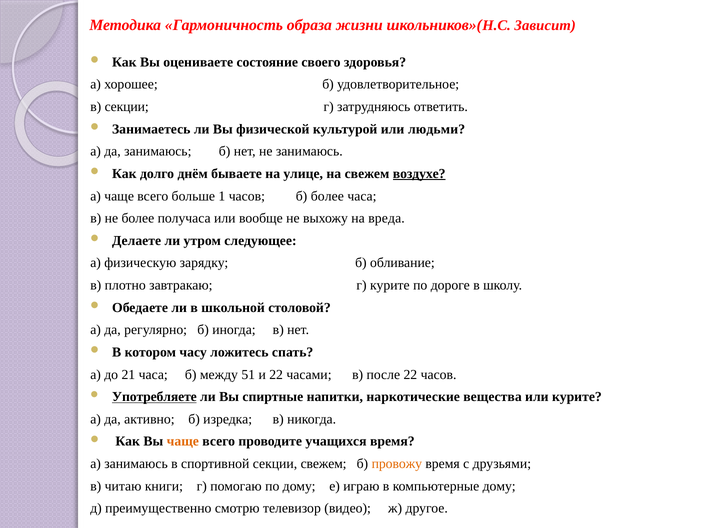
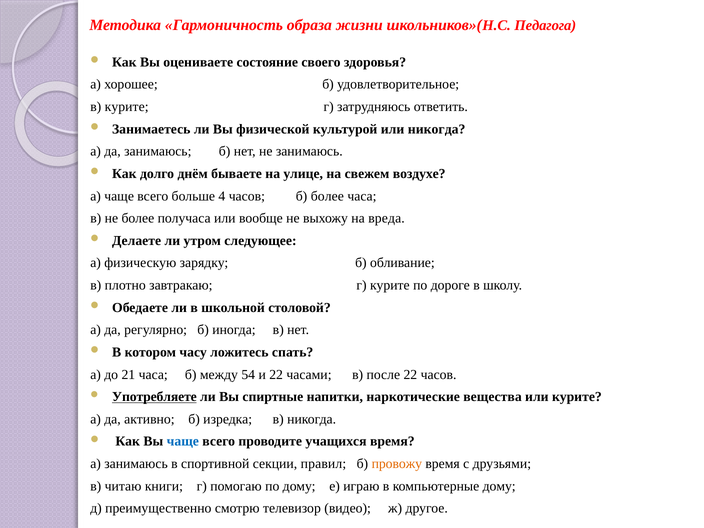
Зависит: Зависит -> Педагога (545, 25)
в секции: секции -> курите (127, 107)
или людьми: людьми -> никогда (437, 129)
воздухе underline: present -> none (419, 174)
1: 1 -> 4 (222, 196)
51: 51 -> 54 (248, 375)
чаще colour: orange -> blue (183, 441)
секции свежем: свежем -> правил (323, 464)
